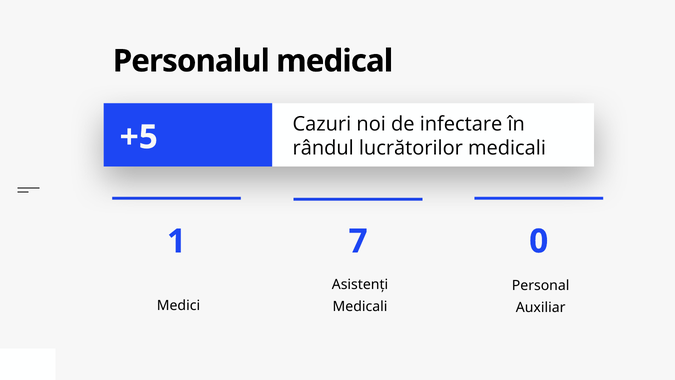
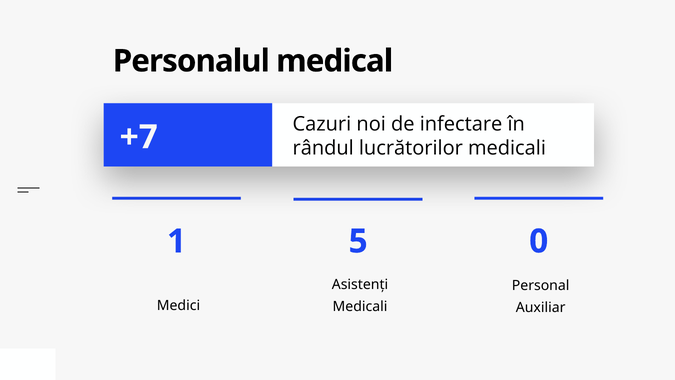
+5: +5 -> +7 (139, 137)
7: 7 -> 5 (358, 241)
